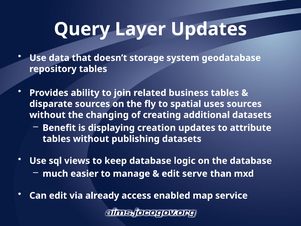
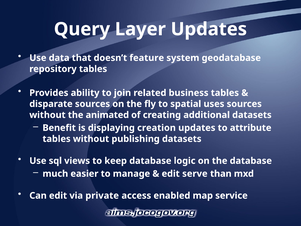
storage: storage -> feature (147, 58)
changing: changing -> animated (107, 115)
already: already -> private (102, 195)
